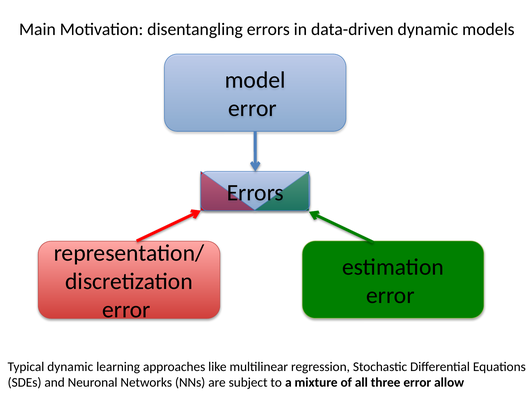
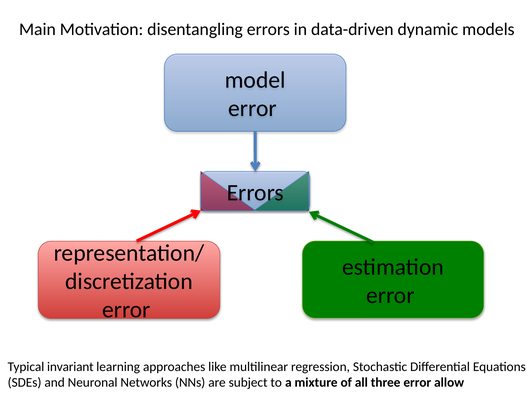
Typical dynamic: dynamic -> invariant (70, 366)
